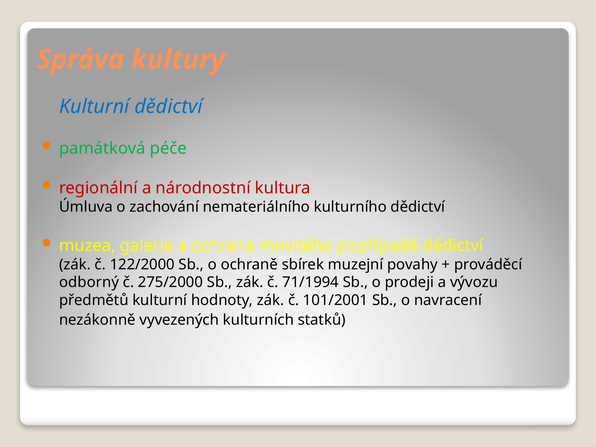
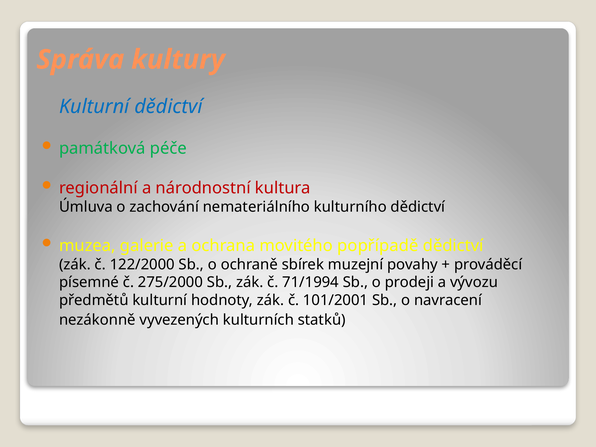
odborný: odborný -> písemné (89, 282)
